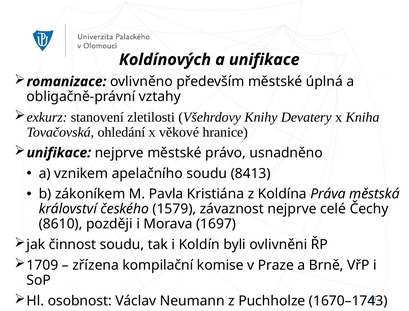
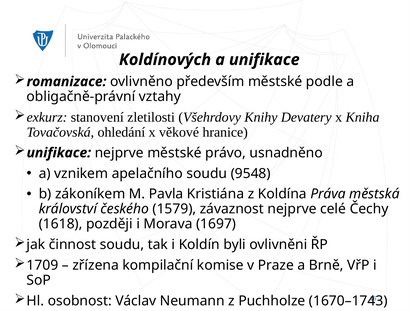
úplná: úplná -> podle (324, 82)
8413: 8413 -> 9548 (251, 173)
8610: 8610 -> 1618 (61, 224)
